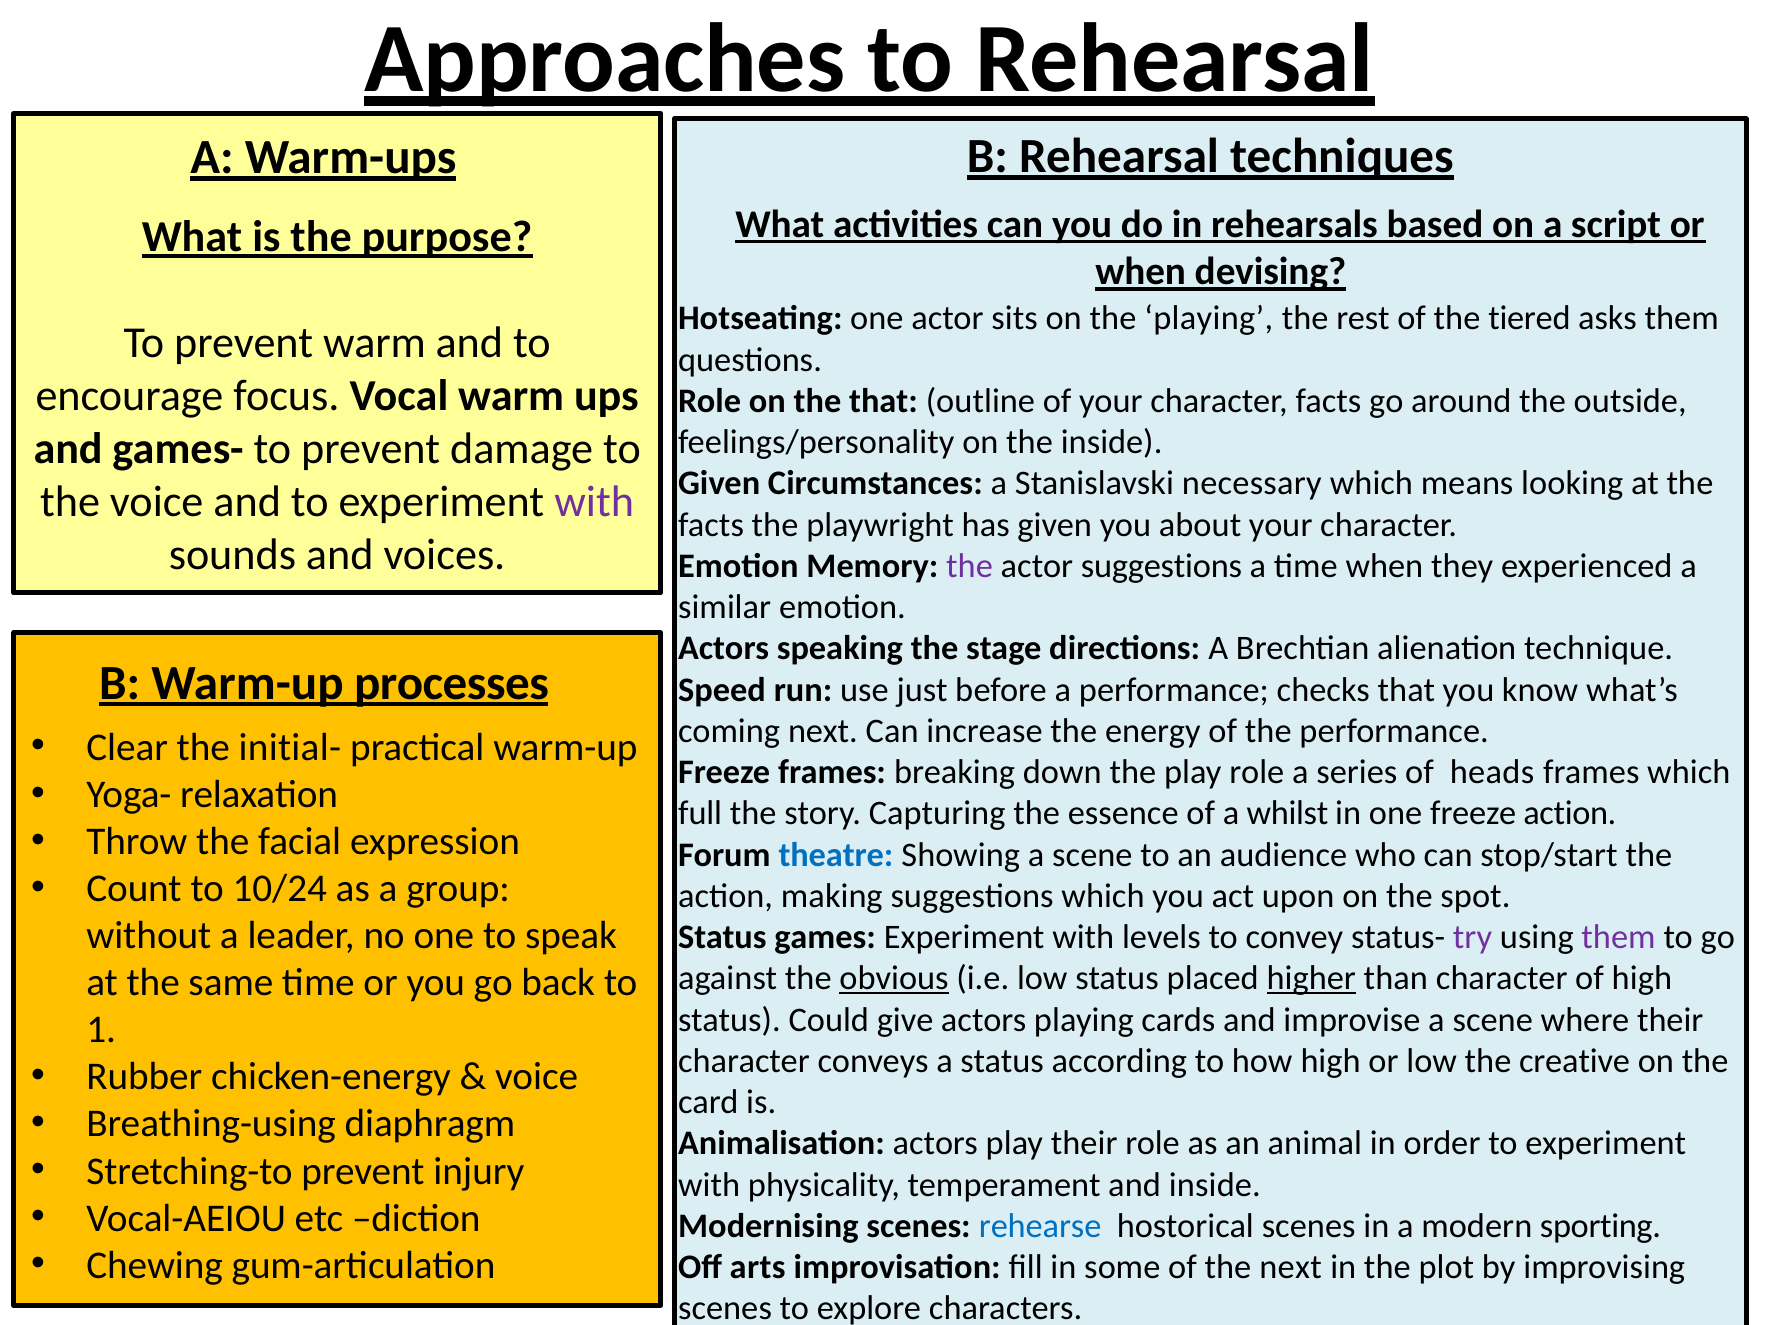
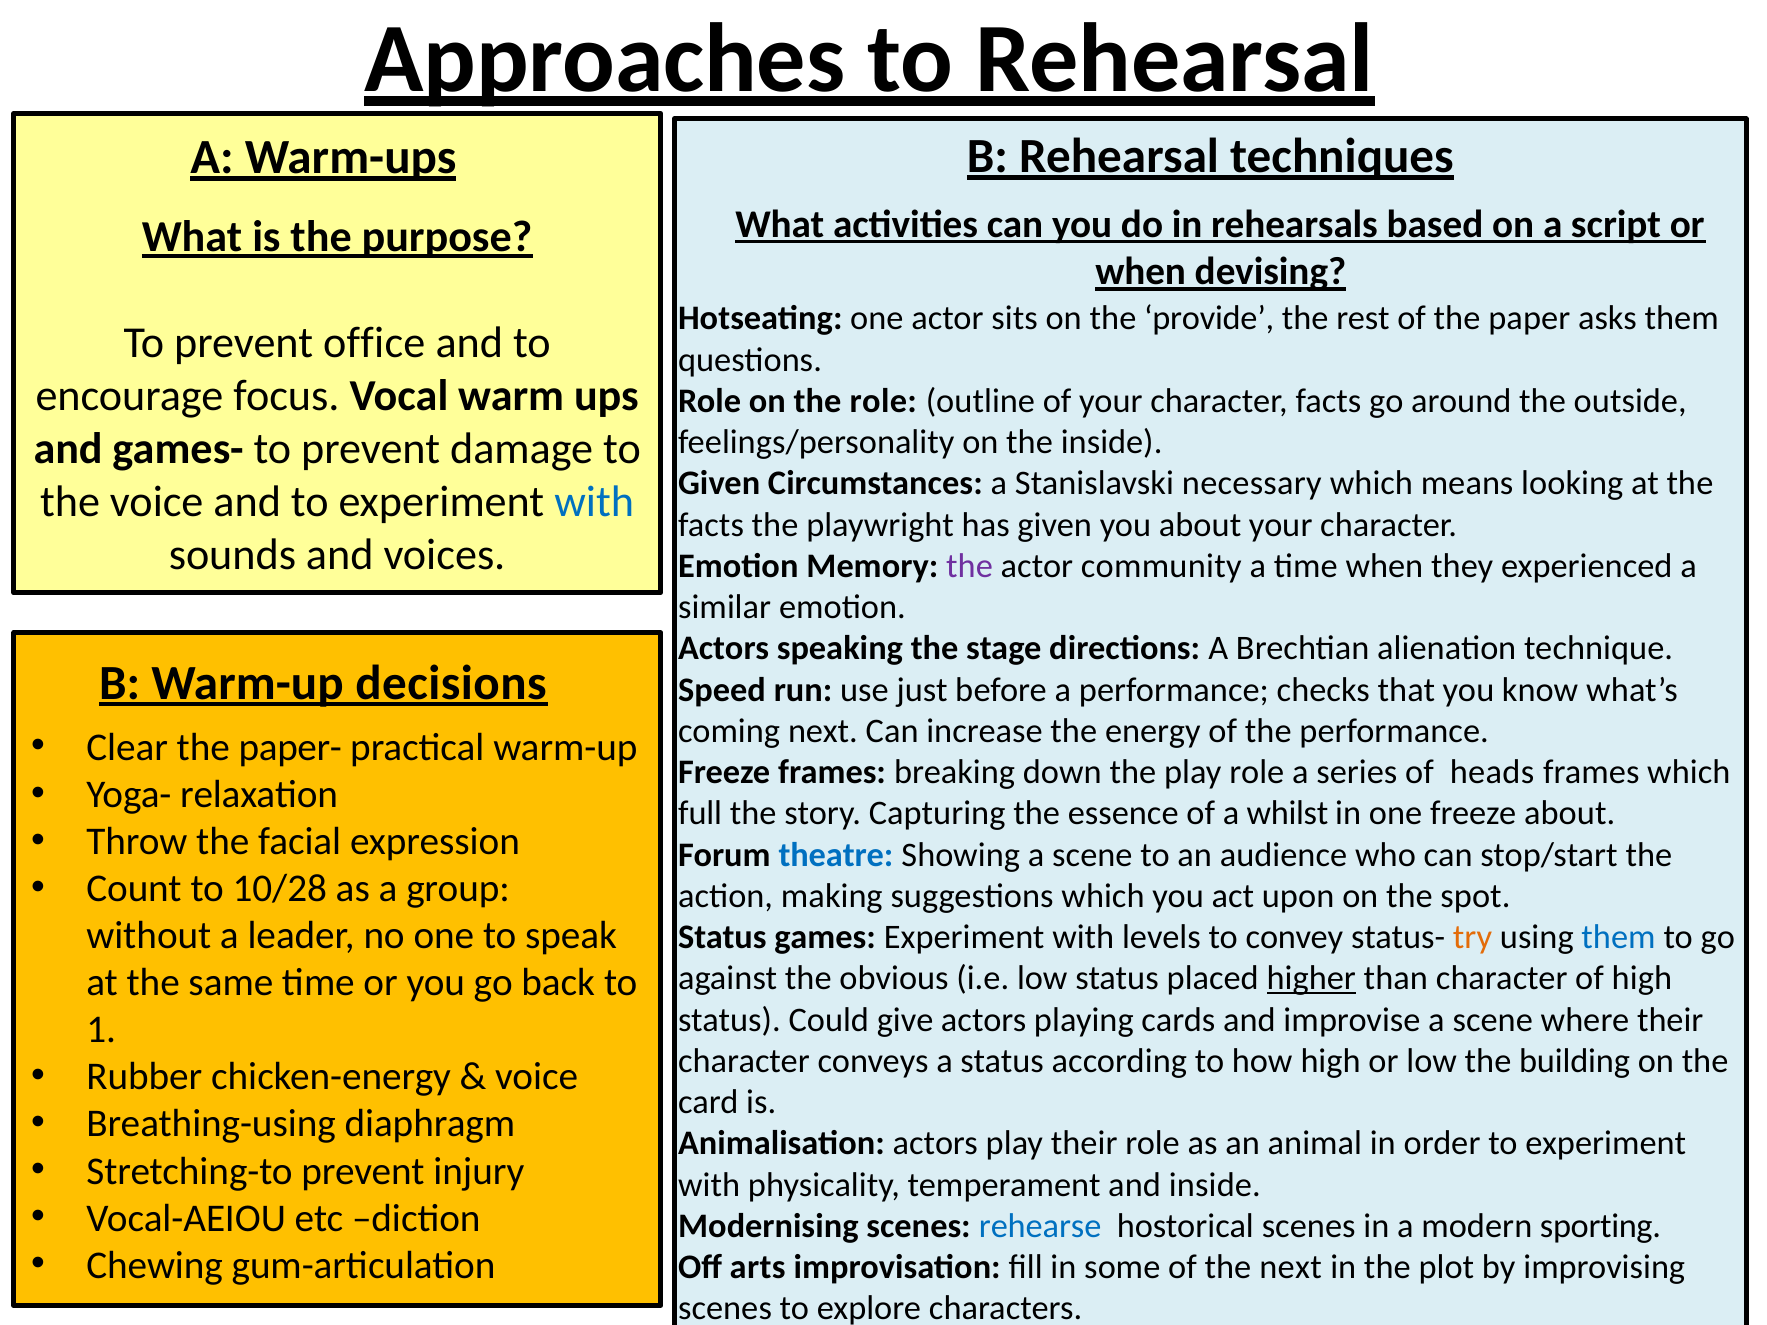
the playing: playing -> provide (1209, 319)
tiered: tiered -> paper (1529, 319)
prevent warm: warm -> office (374, 343)
the that: that -> role (883, 401)
with colour: purple -> blue (594, 502)
actor suggestions: suggestions -> community (1161, 566)
processes: processes -> decisions (451, 683)
initial-: initial- -> paper- (290, 747)
freeze action: action -> about (1570, 814)
10/24: 10/24 -> 10/28 (280, 889)
try colour: purple -> orange (1472, 937)
them colour: purple -> blue (1618, 937)
obvious underline: present -> none (894, 979)
creative: creative -> building (1575, 1061)
